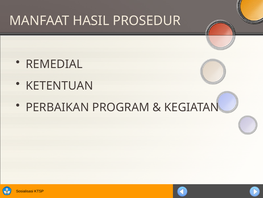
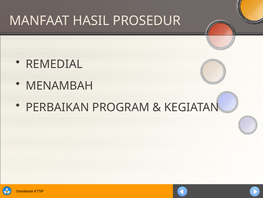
KETENTUAN: KETENTUAN -> MENAMBAH (59, 85)
